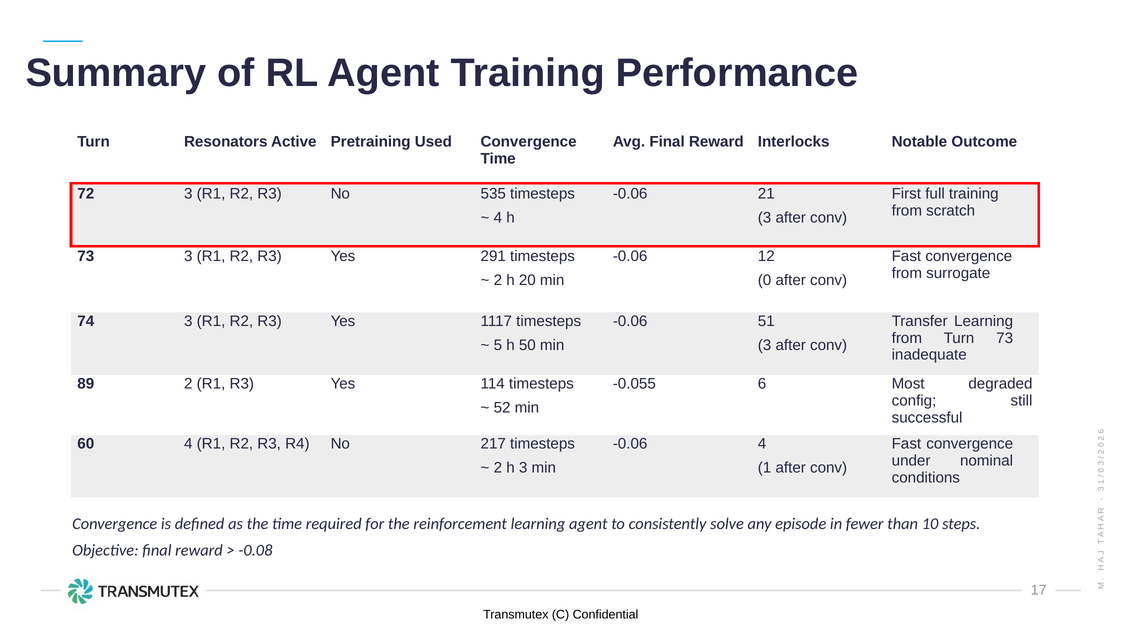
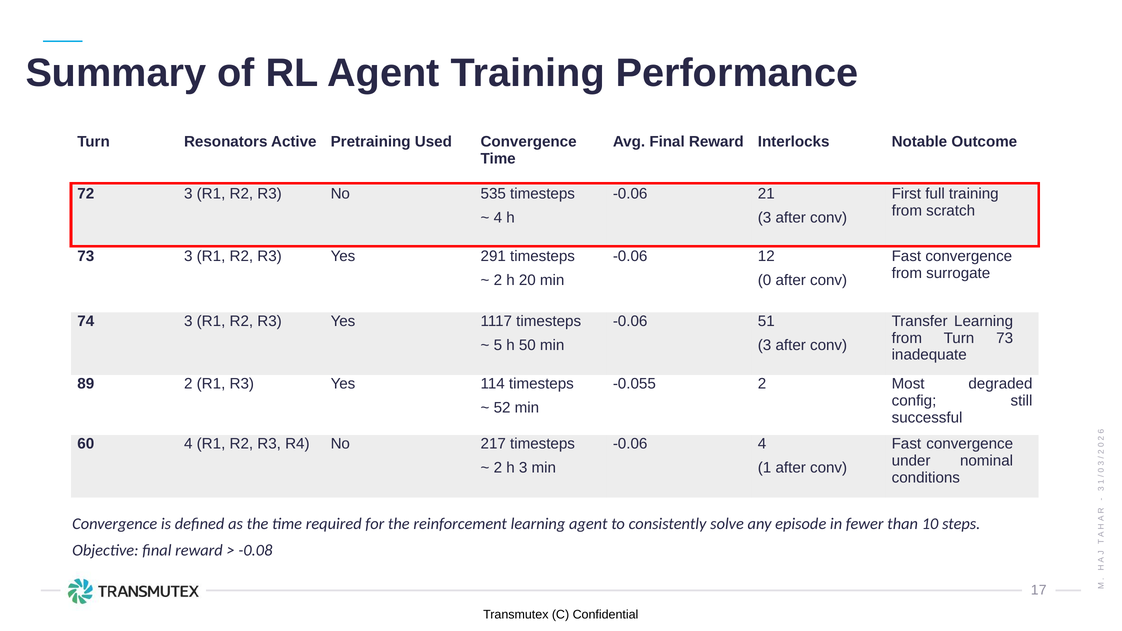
-0.055 6: 6 -> 2 (762, 384)
